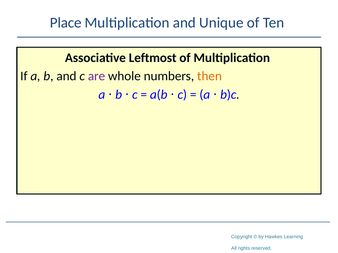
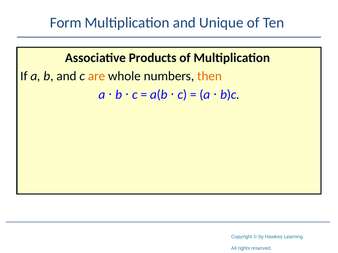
Place: Place -> Form (66, 23)
Leftmost: Leftmost -> Products (153, 58)
are colour: purple -> orange (97, 76)
